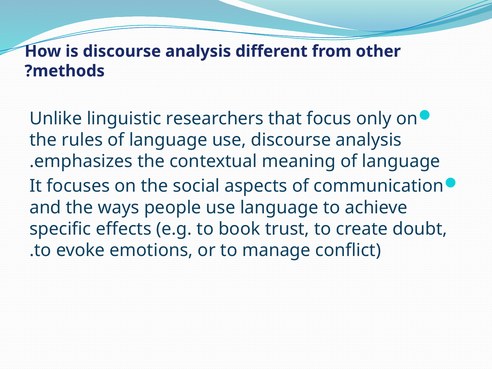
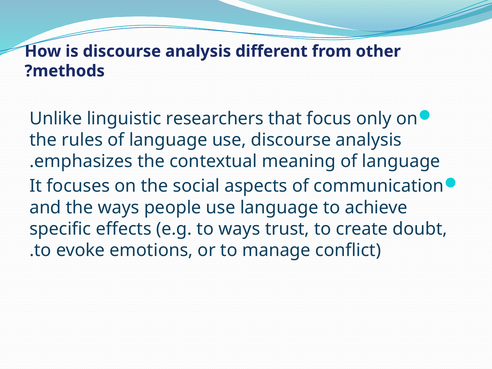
to book: book -> ways (239, 229)
